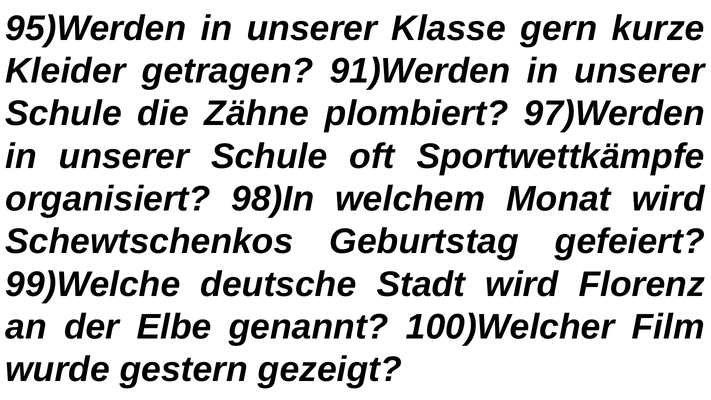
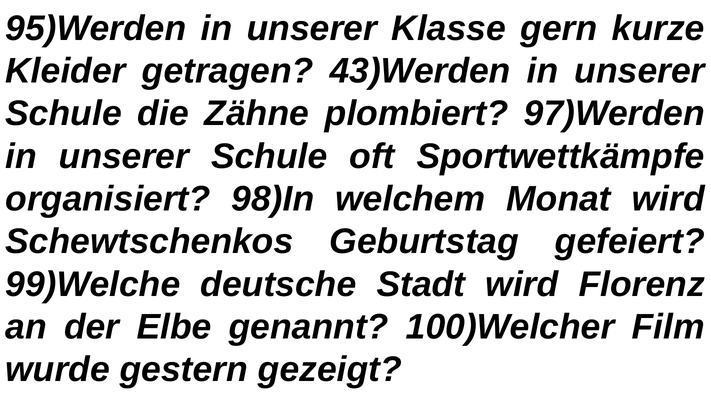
91)Werden: 91)Werden -> 43)Werden (420, 71)
